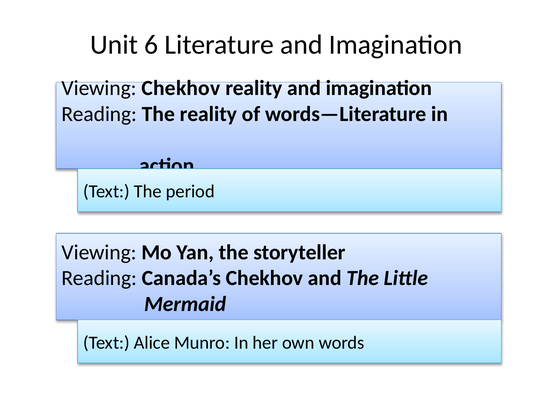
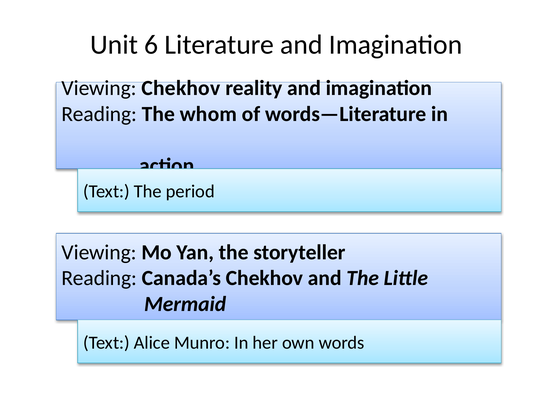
The reality: reality -> whom (208, 114)
